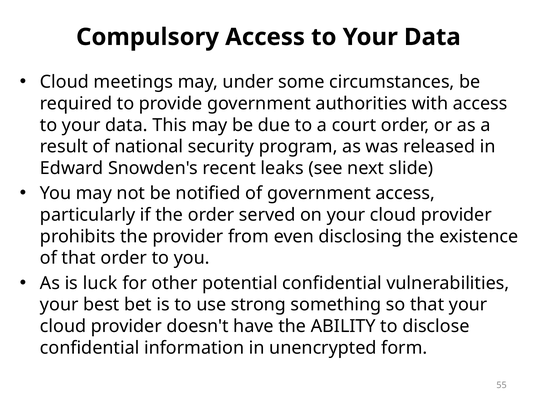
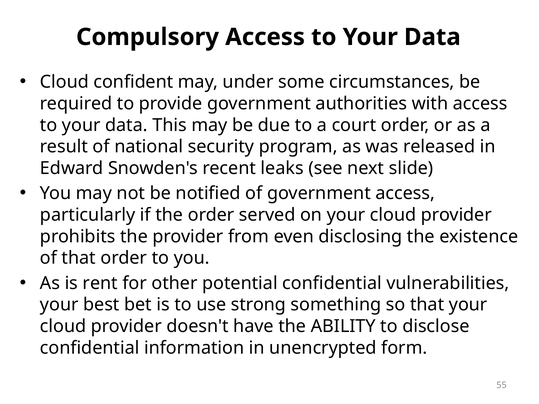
meetings: meetings -> confident (133, 82)
luck: luck -> rent (100, 283)
